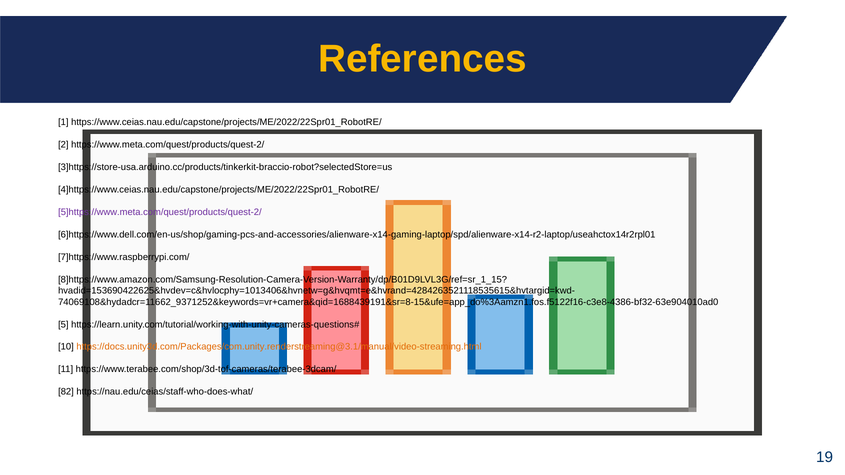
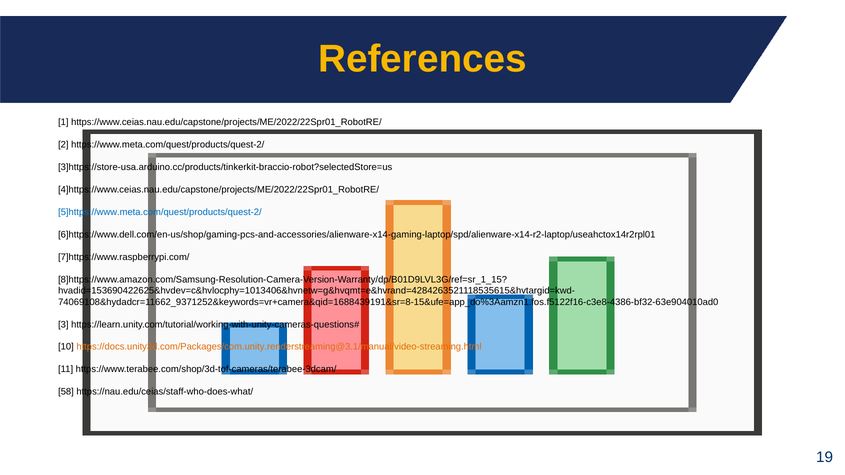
5]https://www.meta.com/quest/products/quest-2/ colour: purple -> blue (160, 212)
5: 5 -> 3 (63, 325)
82: 82 -> 58 (66, 392)
